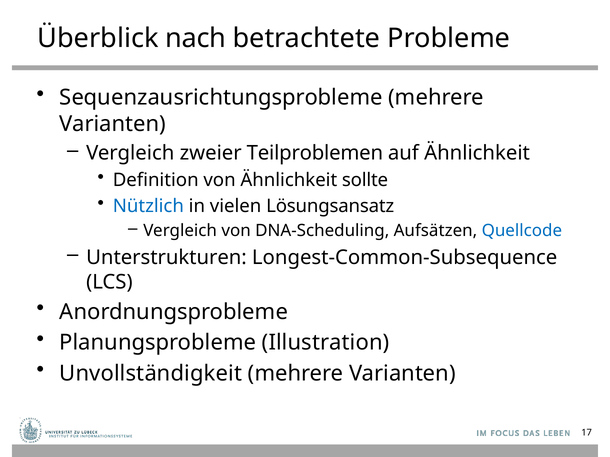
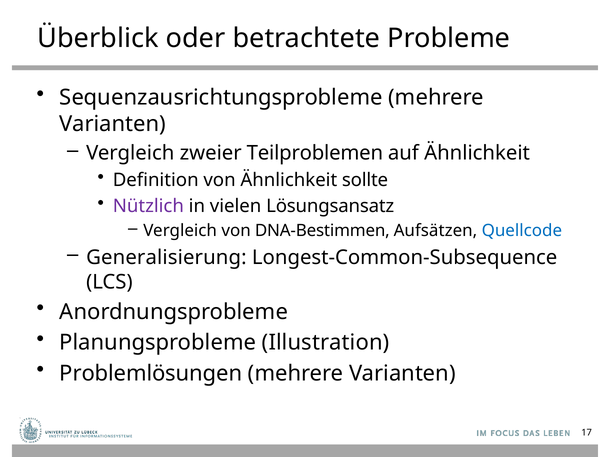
nach: nach -> oder (195, 39)
Nützlich colour: blue -> purple (148, 206)
DNA-Scheduling: DNA-Scheduling -> DNA-Bestimmen (322, 231)
Unterstrukturen: Unterstrukturen -> Generalisierung (166, 258)
Unvollständigkeit: Unvollständigkeit -> Problemlösungen (151, 374)
